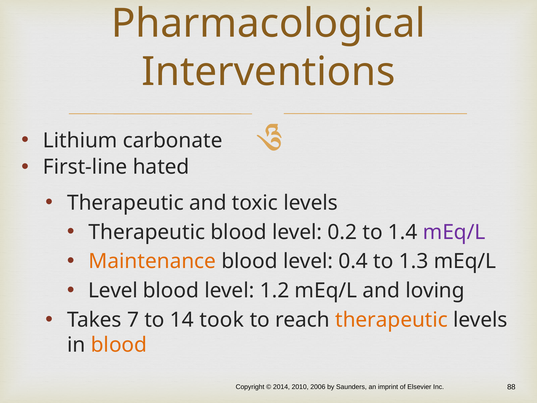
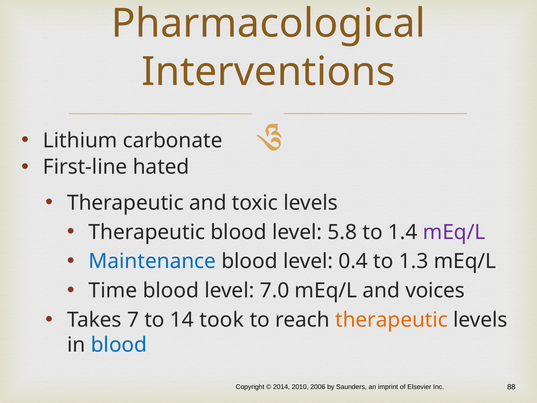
0.2: 0.2 -> 5.8 (342, 232)
Maintenance colour: orange -> blue (152, 261)
Level: Level -> Time (113, 291)
1.2: 1.2 -> 7.0 (275, 291)
loving: loving -> voices (435, 291)
blood colour: orange -> blue (119, 345)
